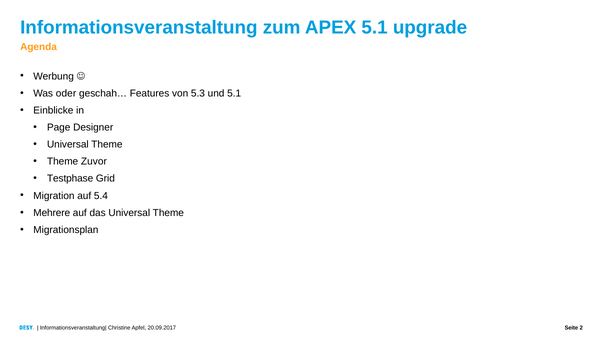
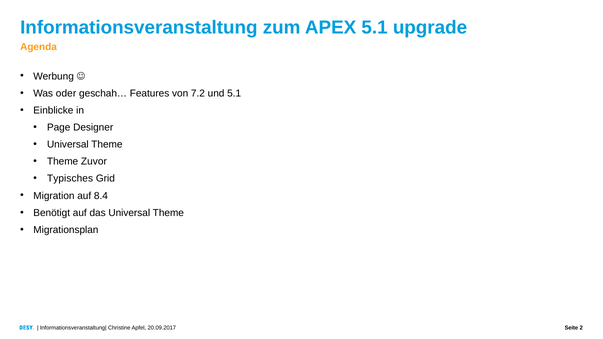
5.3: 5.3 -> 7.2 (198, 93)
Testphase: Testphase -> Typisches (70, 179)
5.4: 5.4 -> 8.4 (101, 196)
Mehrere: Mehrere -> Benötigt (52, 213)
